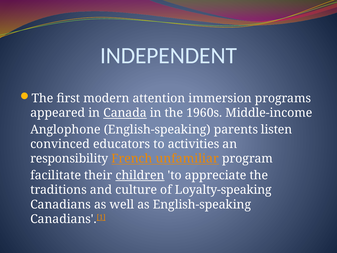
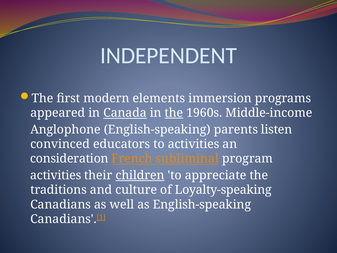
attention: attention -> elements (159, 98)
the underline: none -> present (174, 113)
responsibility: responsibility -> consideration (69, 159)
unfamiliar: unfamiliar -> subliminal (187, 159)
facilitate: facilitate -> activities (56, 175)
